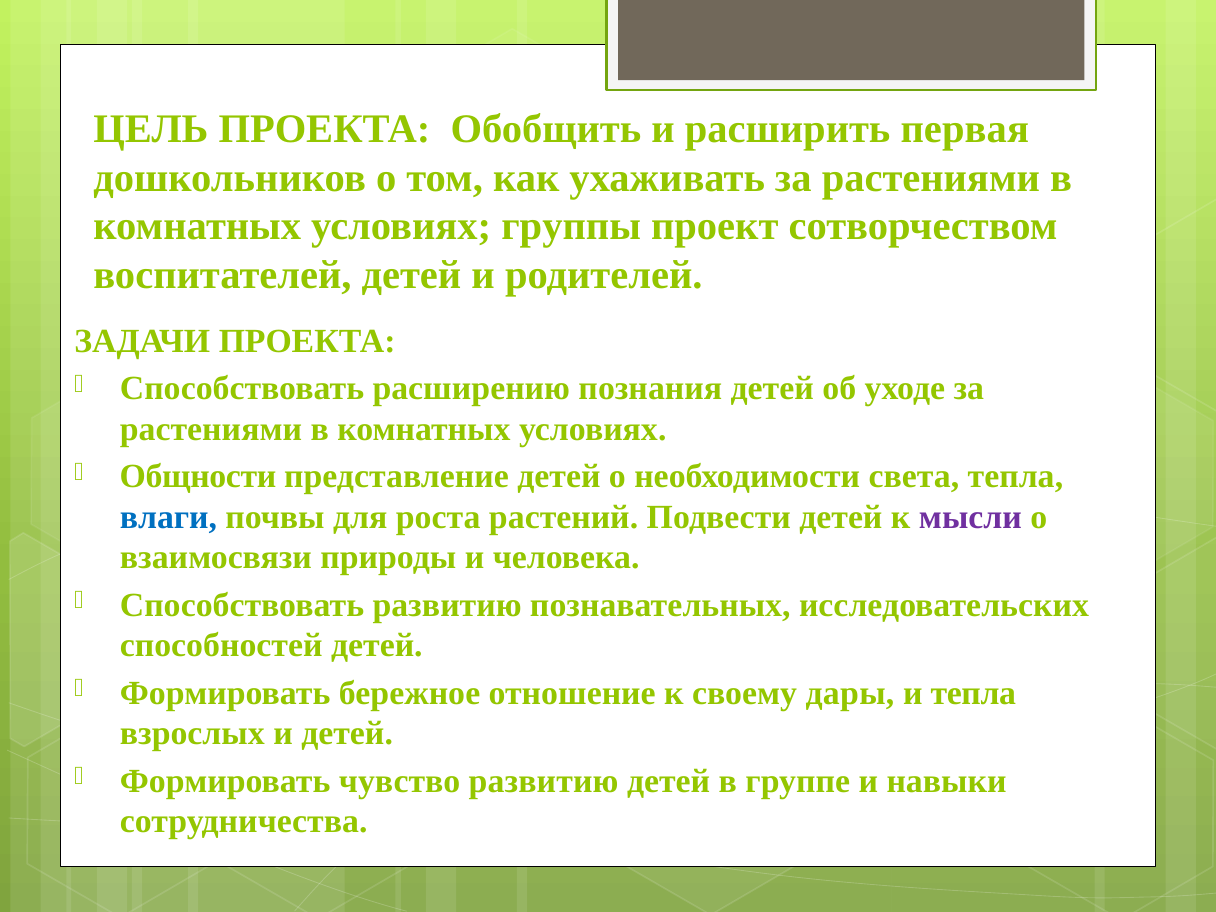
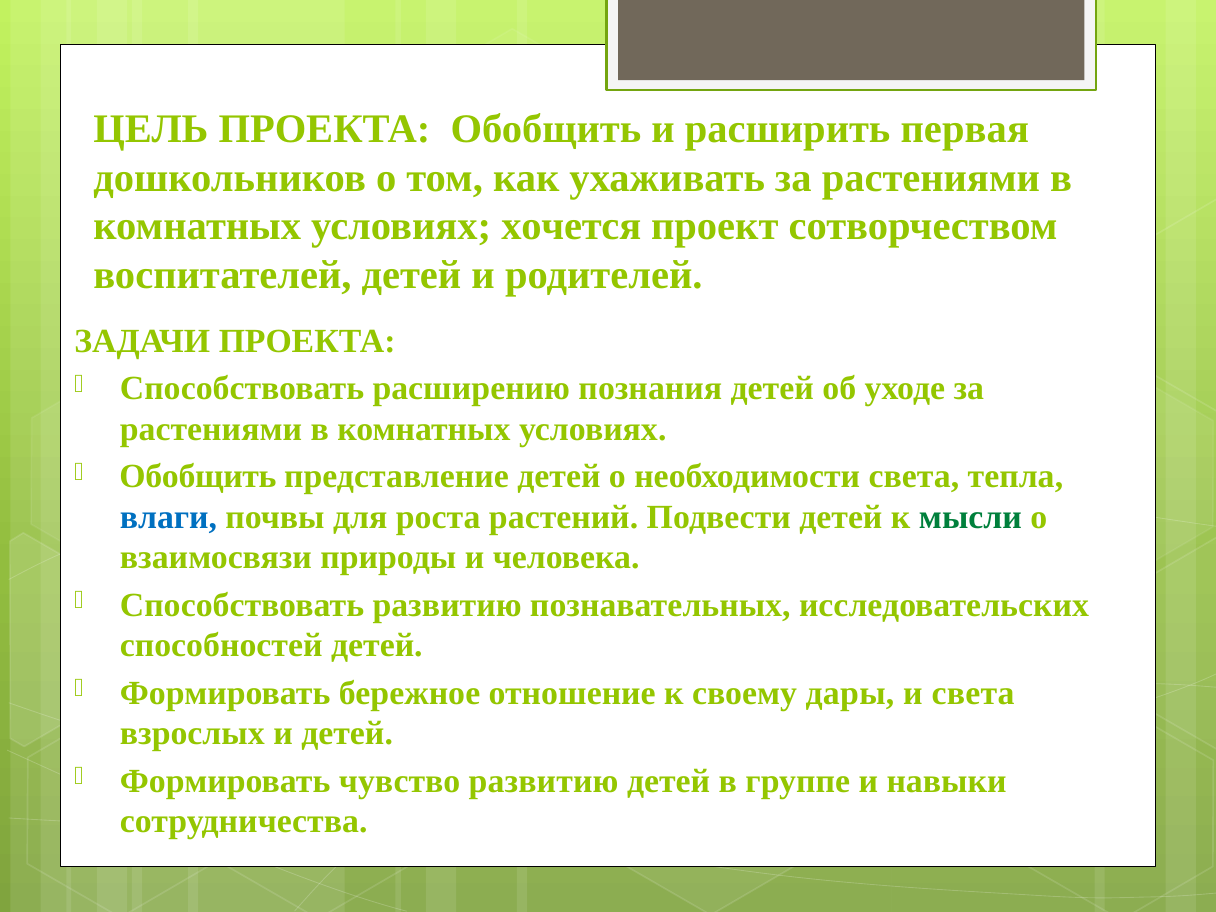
группы: группы -> хочется (571, 227)
Общности: Общности -> Обобщить (198, 476)
мысли colour: purple -> green (970, 517)
и тепла: тепла -> света (973, 693)
